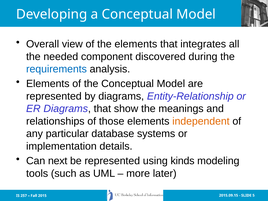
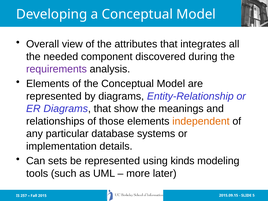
the elements: elements -> attributes (136, 44)
requirements colour: blue -> purple (56, 69)
next: next -> sets (58, 161)
